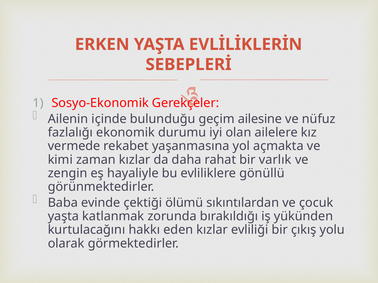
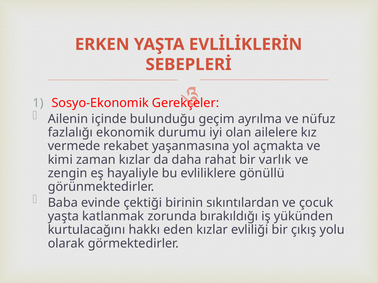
ailesine: ailesine -> ayrılma (260, 119)
ölümü: ölümü -> birinin (184, 203)
